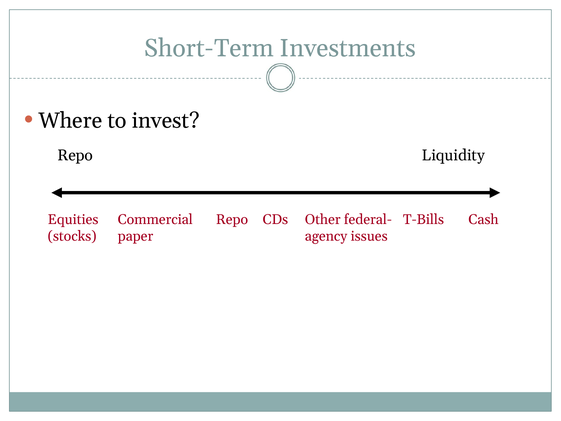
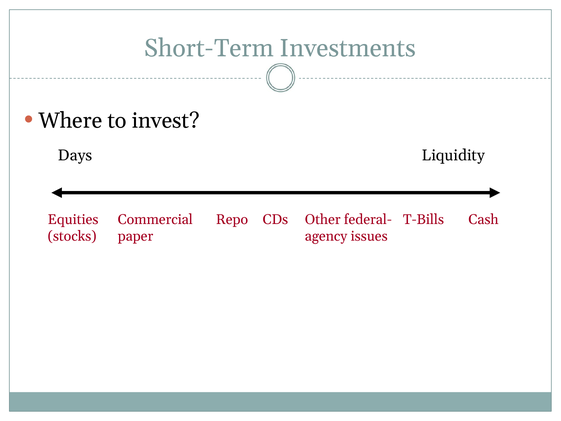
Repo: Repo -> Days (75, 155)
